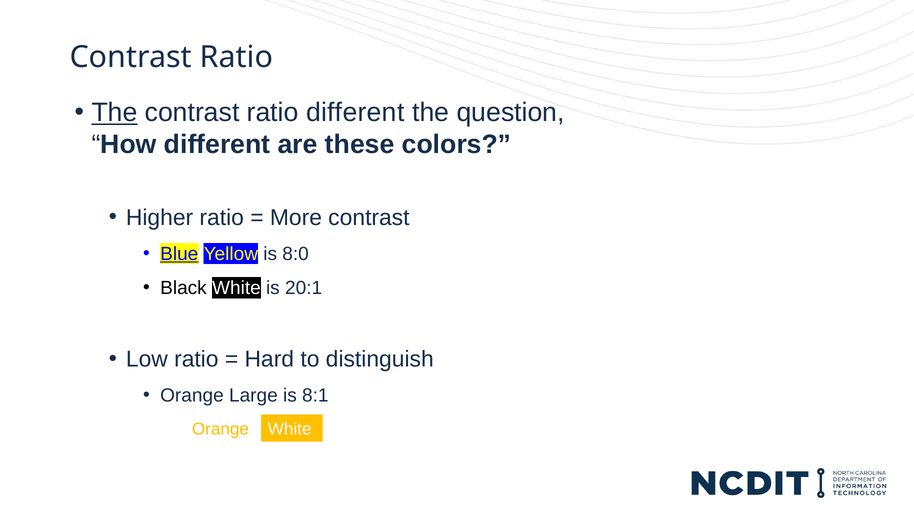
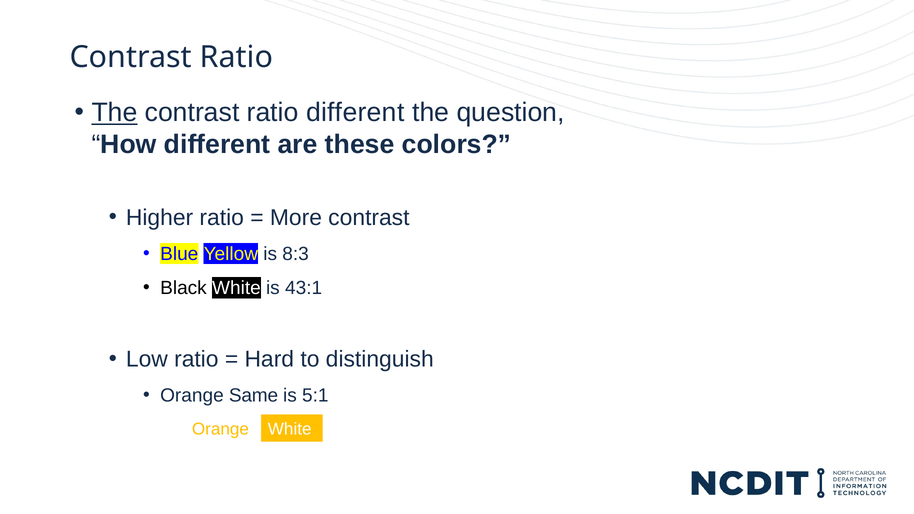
Blue underline: present -> none (179, 254)
8:0: 8:0 -> 8:3 (296, 254)
20:1: 20:1 -> 43:1 (304, 288)
Large: Large -> Same (254, 396)
8:1: 8:1 -> 5:1 (315, 396)
